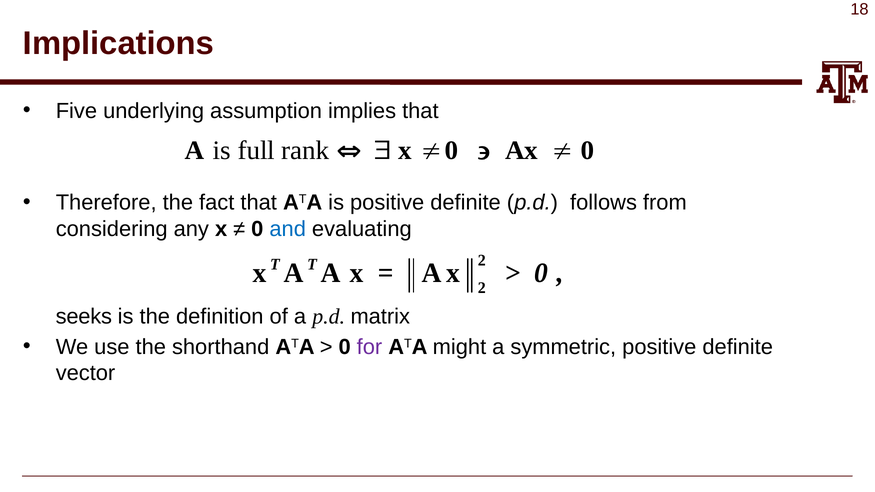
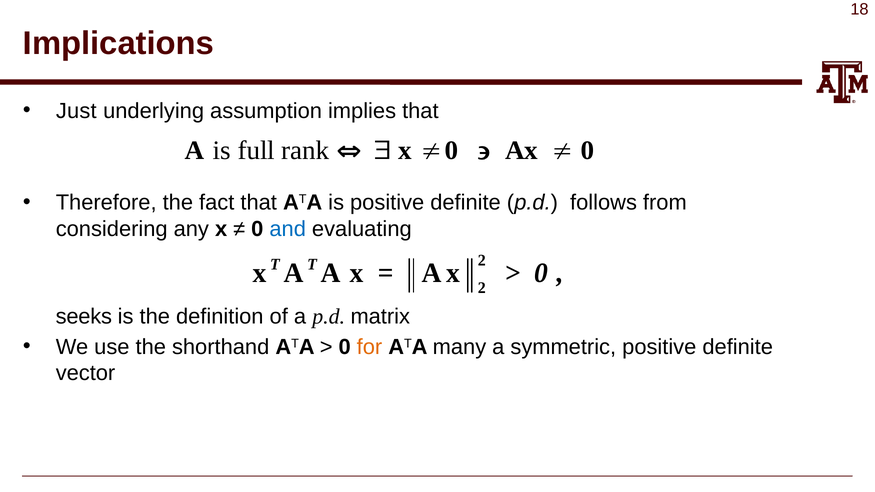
Five: Five -> Just (76, 111)
for colour: purple -> orange (369, 347)
might: might -> many (459, 347)
